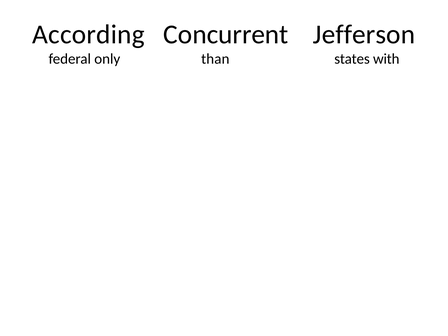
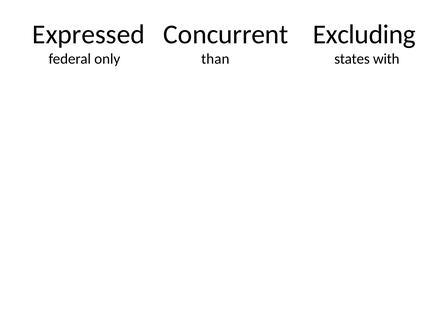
According: According -> Expressed (89, 34)
Jefferson: Jefferson -> Excluding (364, 34)
